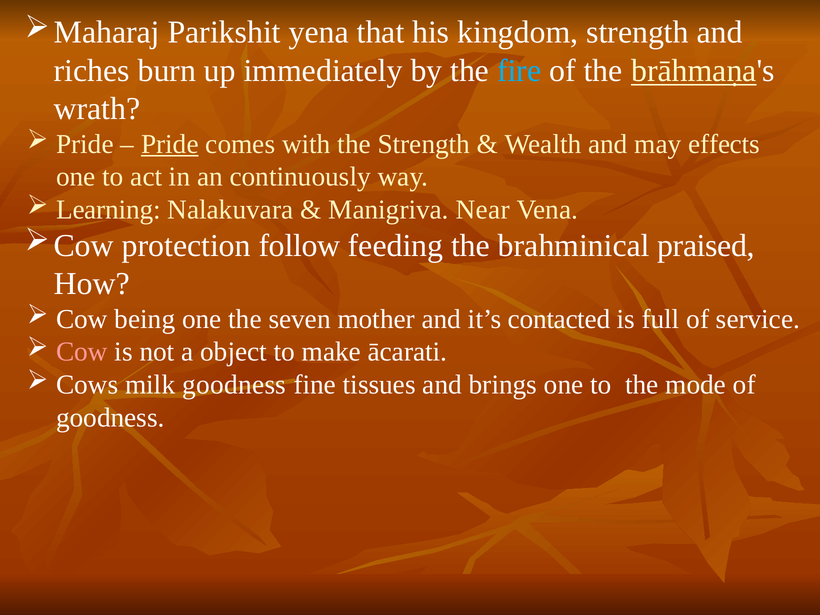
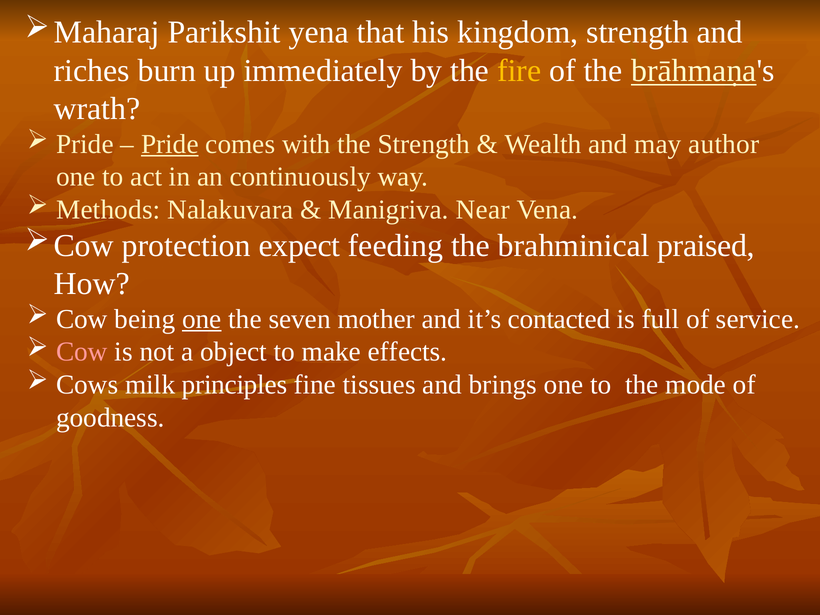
fire colour: light blue -> yellow (519, 71)
effects: effects -> author (724, 144)
Learning: Learning -> Methods (108, 210)
follow: follow -> expect (299, 246)
one underline: none -> present (202, 319)
ācarati: ācarati -> effects (408, 352)
milk goodness: goodness -> principles (235, 385)
